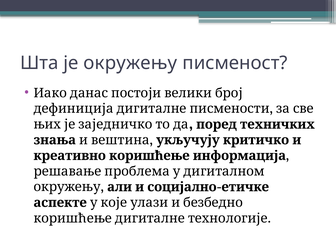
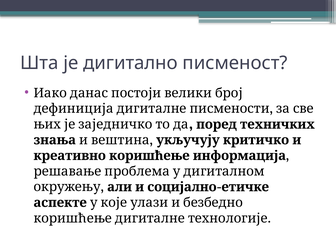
је окружењу: окружењу -> дигитално (130, 63)
